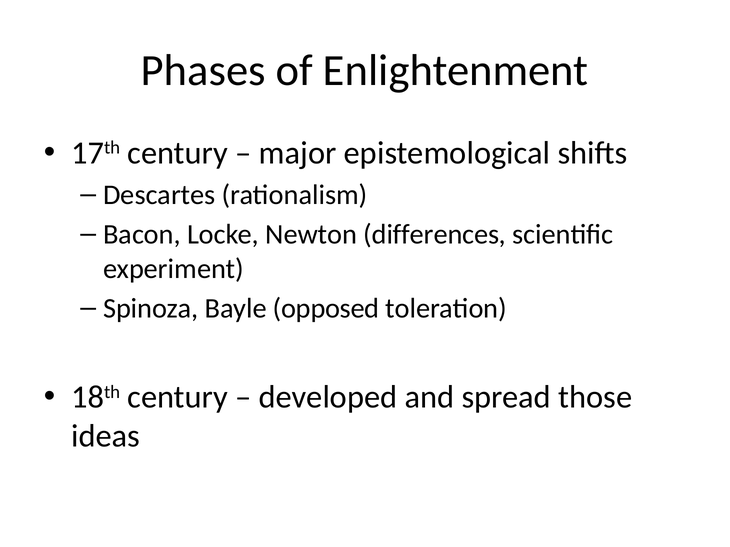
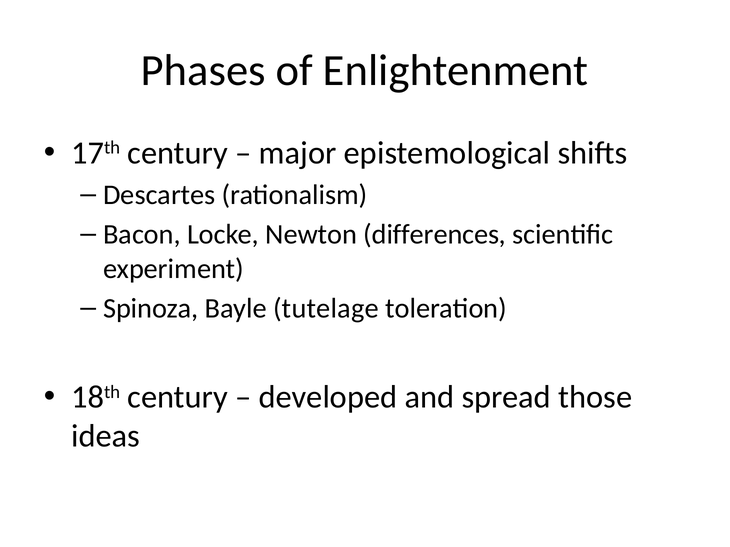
opposed: opposed -> tutelage (326, 309)
